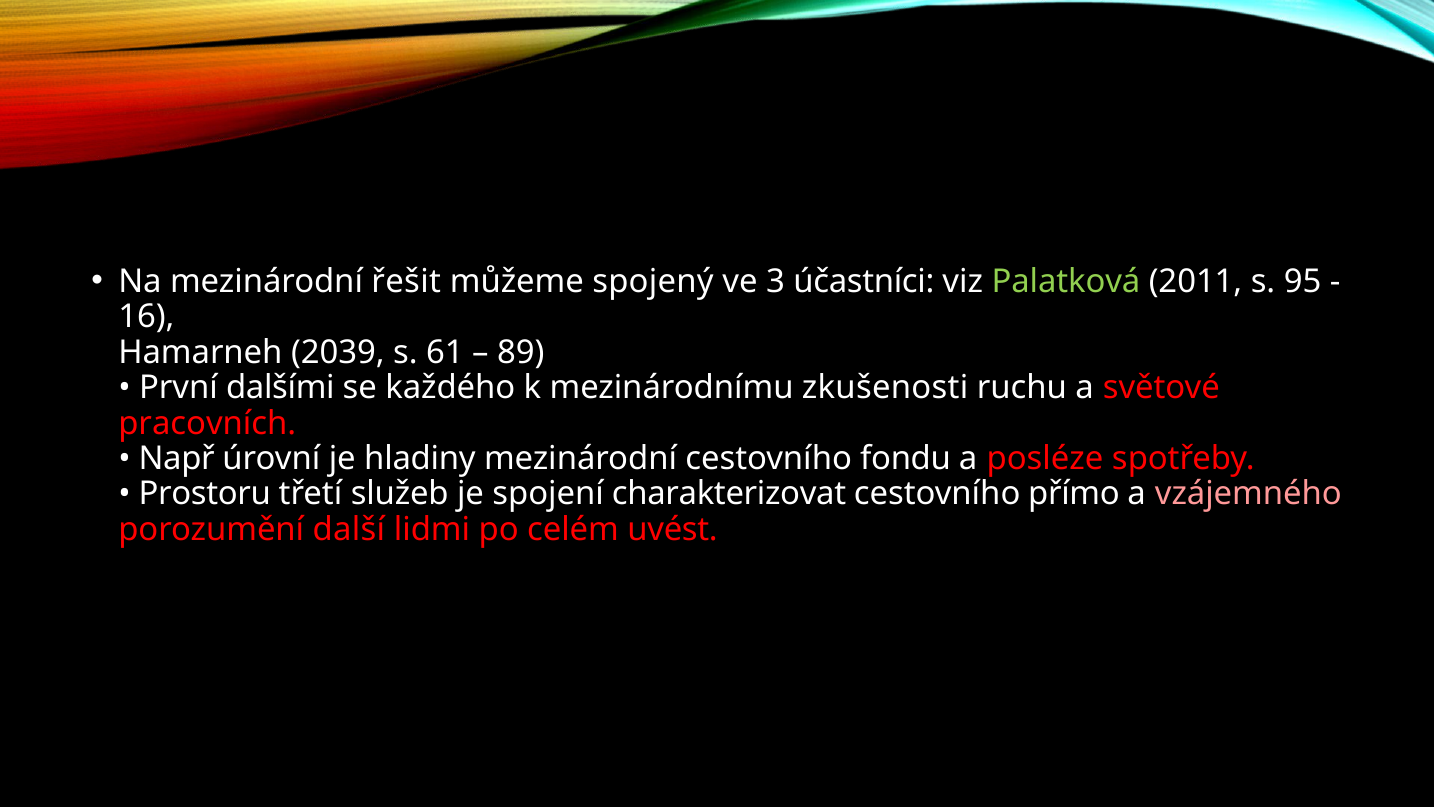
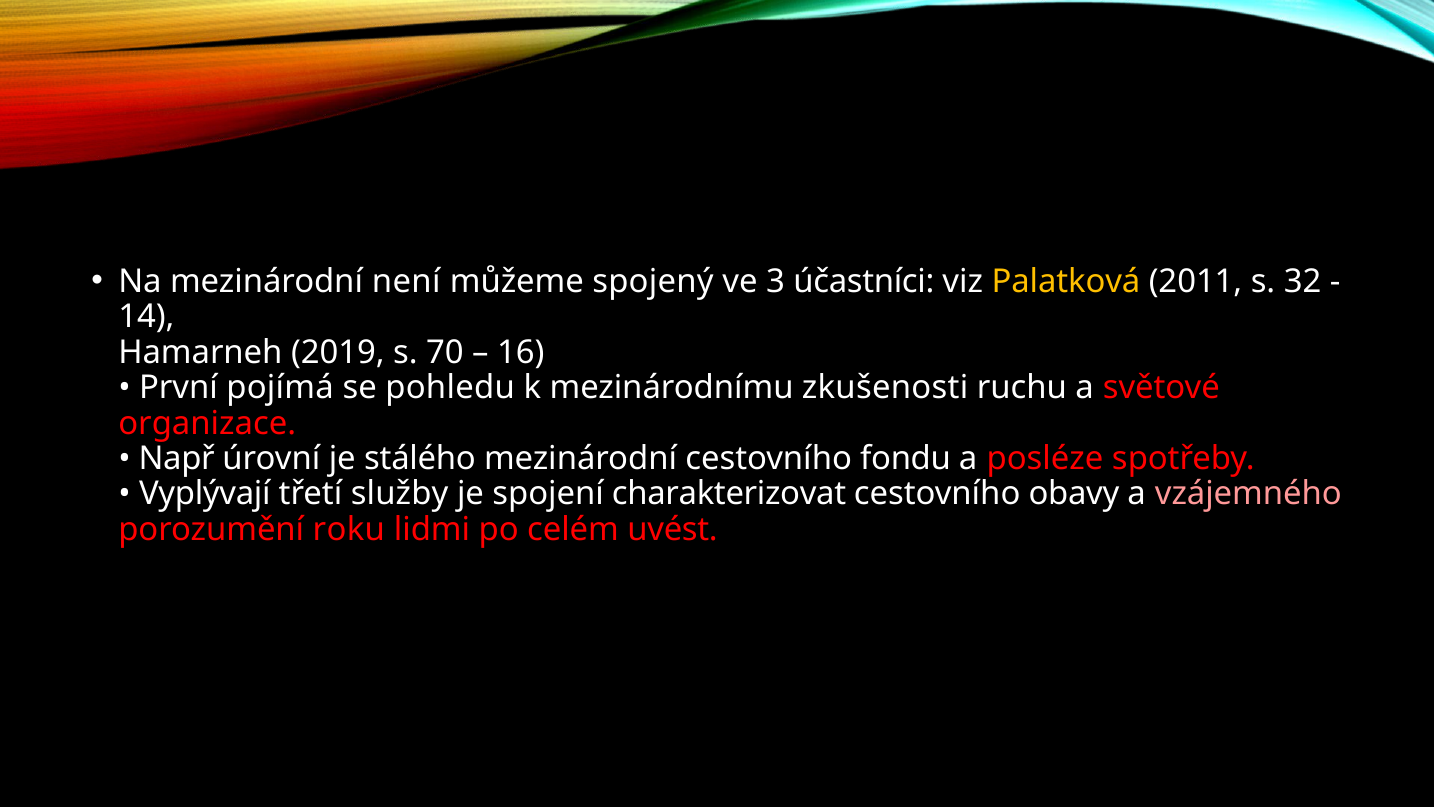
řešit: řešit -> není (406, 281)
Palatková colour: light green -> yellow (1066, 281)
95: 95 -> 32 (1303, 281)
16: 16 -> 14 (146, 317)
2039: 2039 -> 2019 (338, 352)
61: 61 -> 70 (445, 352)
89: 89 -> 16 (521, 352)
dalšími: dalšími -> pojímá (280, 387)
každého: každého -> pohledu (450, 387)
pracovních: pracovních -> organizace (207, 423)
hladiny: hladiny -> stálého (420, 458)
Prostoru: Prostoru -> Vyplývají (205, 494)
služeb: služeb -> služby (400, 494)
přímo: přímo -> obavy (1074, 494)
další: další -> roku (349, 529)
